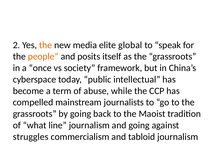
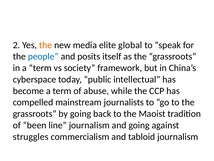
people colour: orange -> blue (43, 56)
in a once: once -> term (40, 68)
what: what -> been (35, 125)
